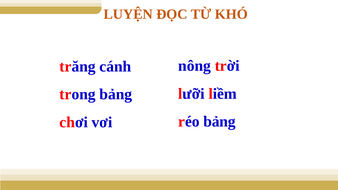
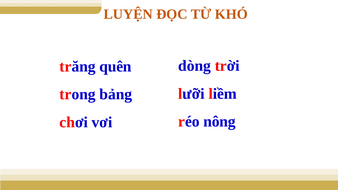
nông: nông -> dòng (195, 66)
cánh: cánh -> quên (115, 67)
réo bảng: bảng -> nông (220, 122)
